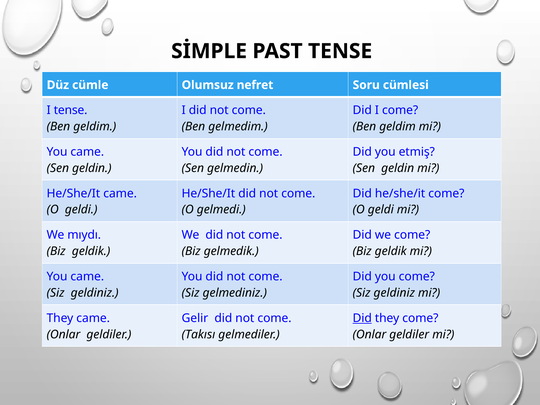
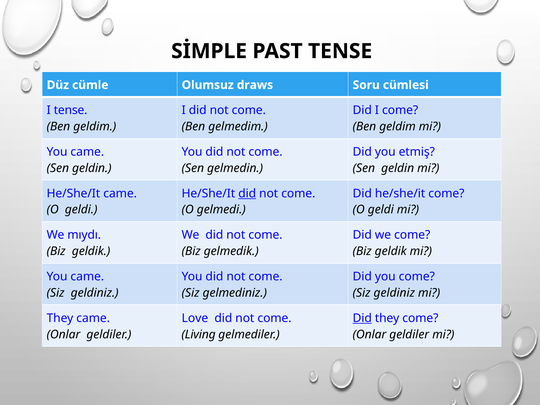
nefret: nefret -> draws (255, 85)
did underline: none -> present (247, 193)
Gelir: Gelir -> Love (195, 318)
Takısı: Takısı -> Living (199, 334)
